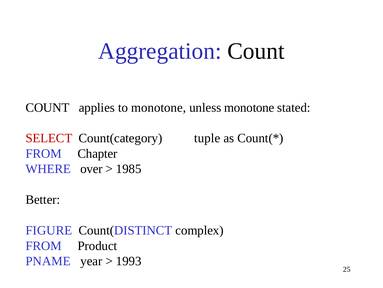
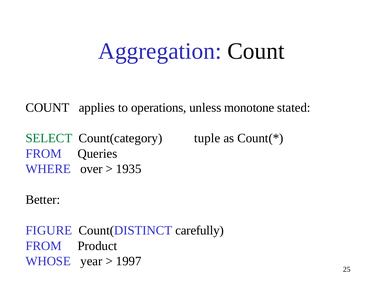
to monotone: monotone -> operations (159, 107)
SELECT colour: red -> green (49, 138)
Chapter: Chapter -> Queries (97, 153)
1985: 1985 -> 1935 (129, 169)
complex: complex -> carefully (200, 230)
PNAME: PNAME -> WHOSE (48, 260)
1993: 1993 -> 1997 (129, 260)
